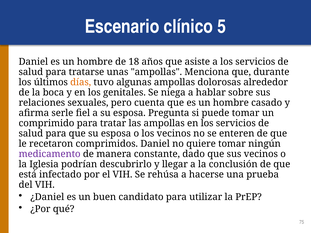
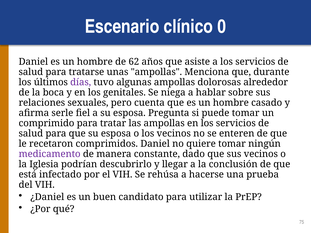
5: 5 -> 0 (222, 27)
18: 18 -> 62 (134, 62)
días colour: orange -> purple (81, 82)
